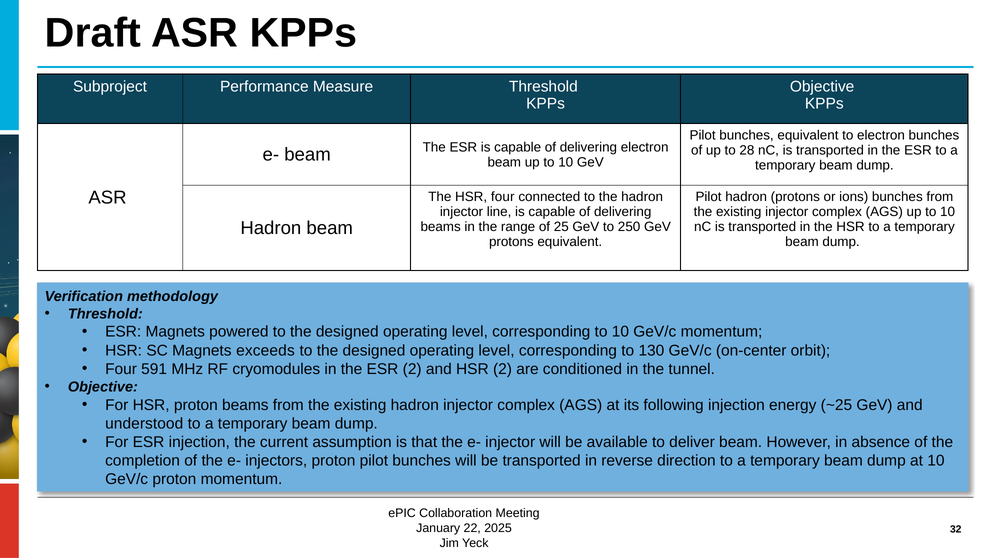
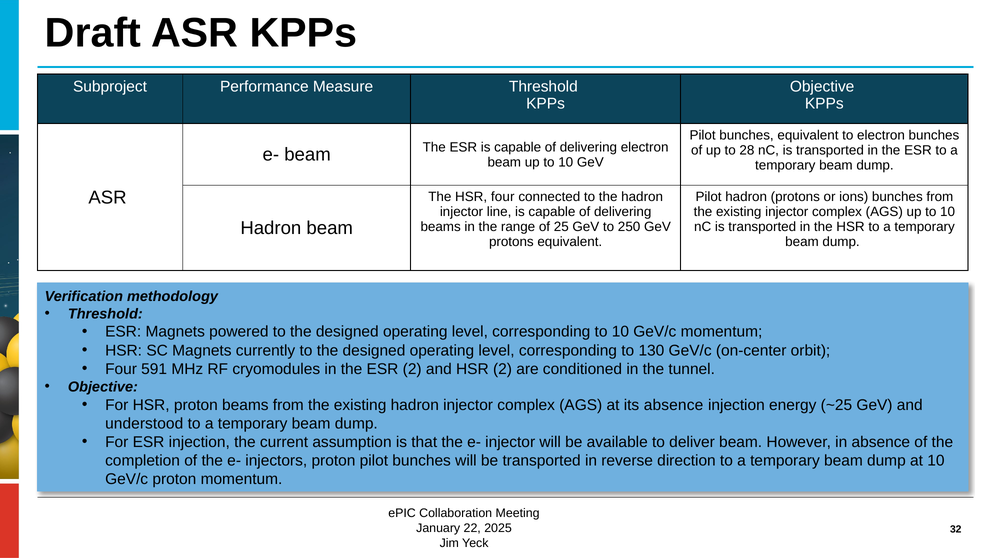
exceeds: exceeds -> currently (266, 350)
its following: following -> absence (674, 405)
